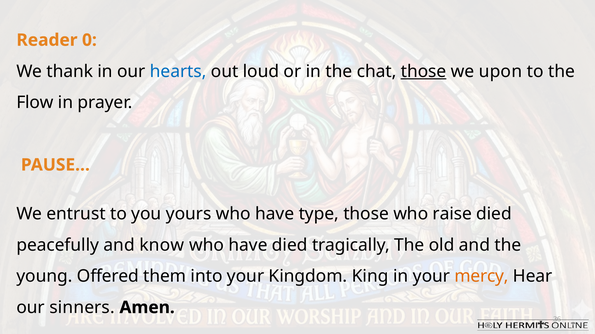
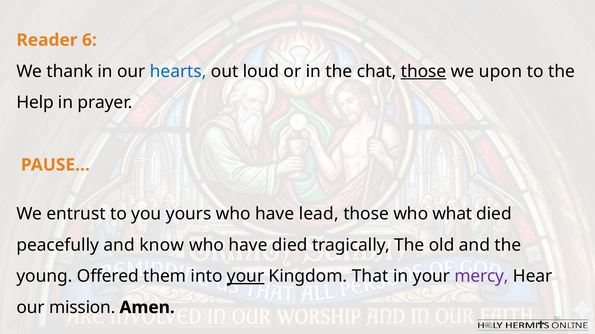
0: 0 -> 6 (89, 40)
Flow: Flow -> Help (35, 103)
type: type -> lead (319, 214)
raise: raise -> what (452, 214)
your underline: none -> present (246, 277)
King: King -> That (370, 277)
mercy colour: orange -> purple (482, 277)
sinners: sinners -> mission (82, 308)
